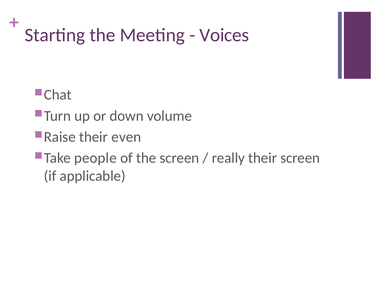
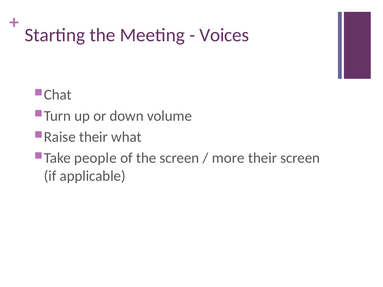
even: even -> what (126, 137)
really: really -> more (228, 158)
